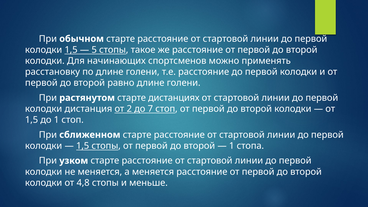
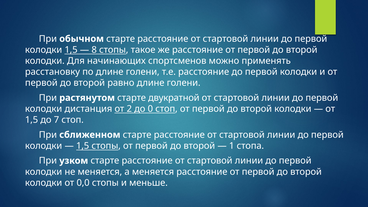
5: 5 -> 8 (94, 50)
дистанциях: дистанциях -> двукратной (174, 98)
7: 7 -> 0 (150, 109)
до 1: 1 -> 7 (56, 120)
4,8: 4,8 -> 0,0 (83, 183)
